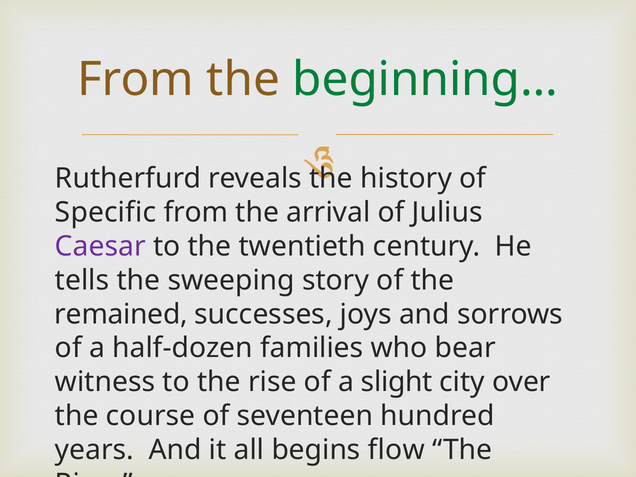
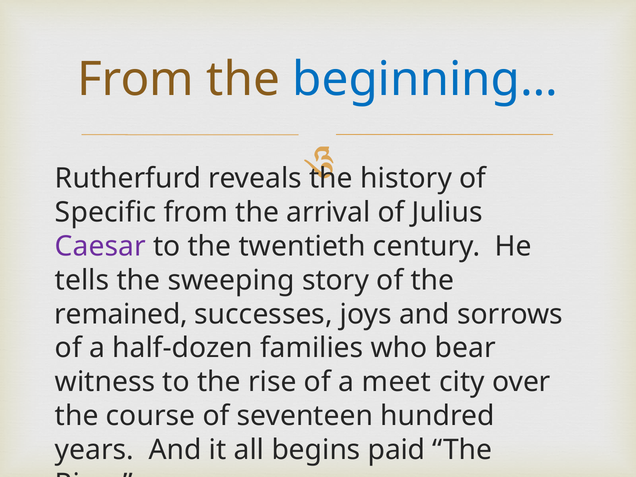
beginning… colour: green -> blue (425, 80)
slight: slight -> meet (396, 382)
flow: flow -> paid (397, 450)
